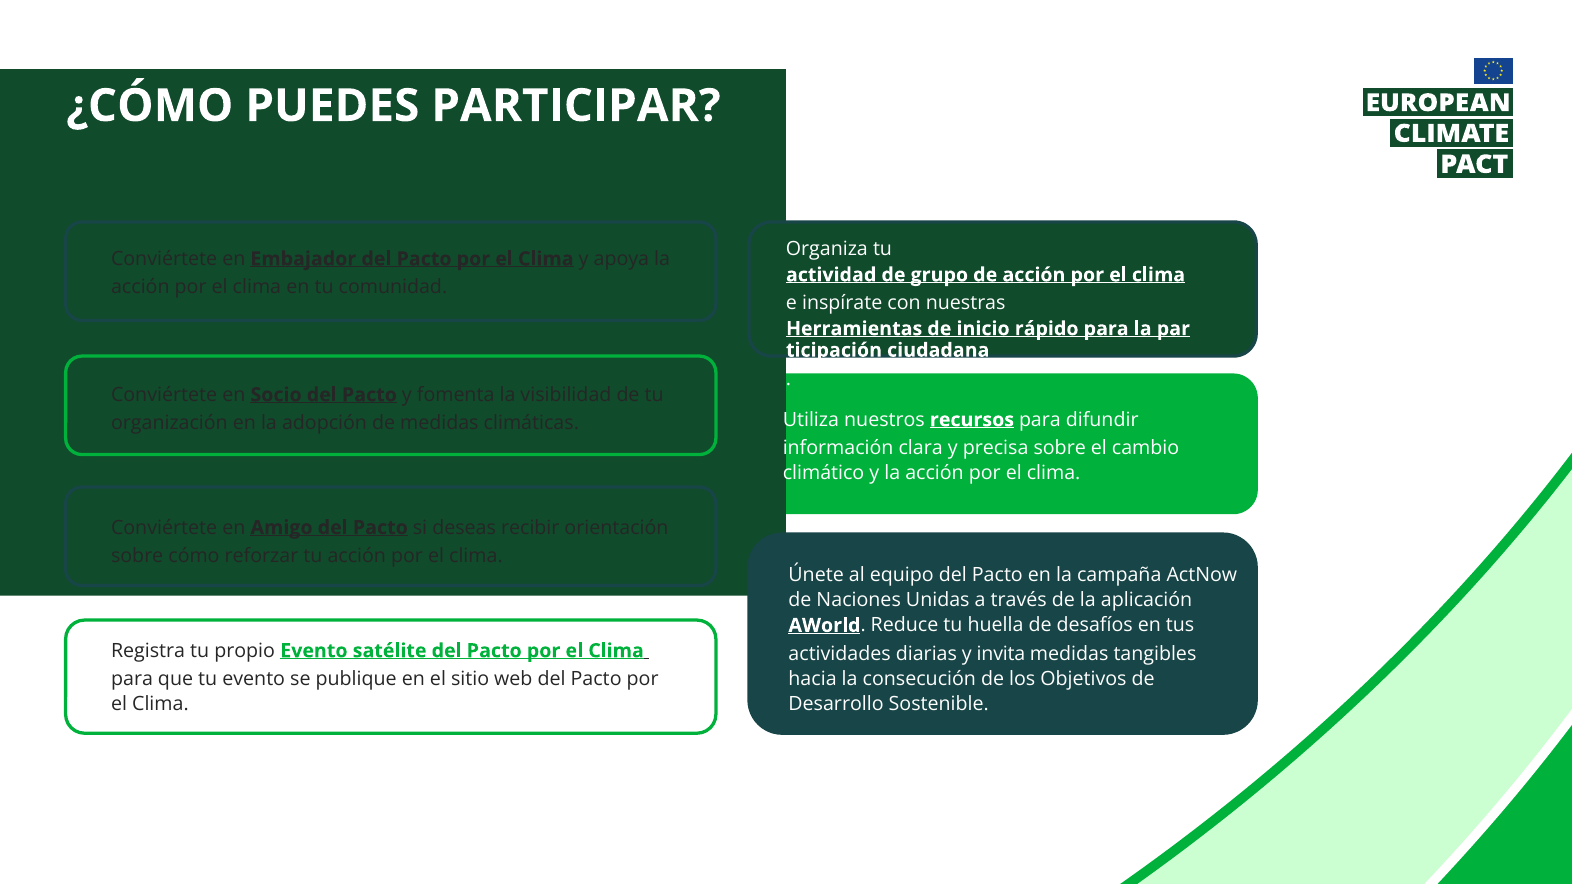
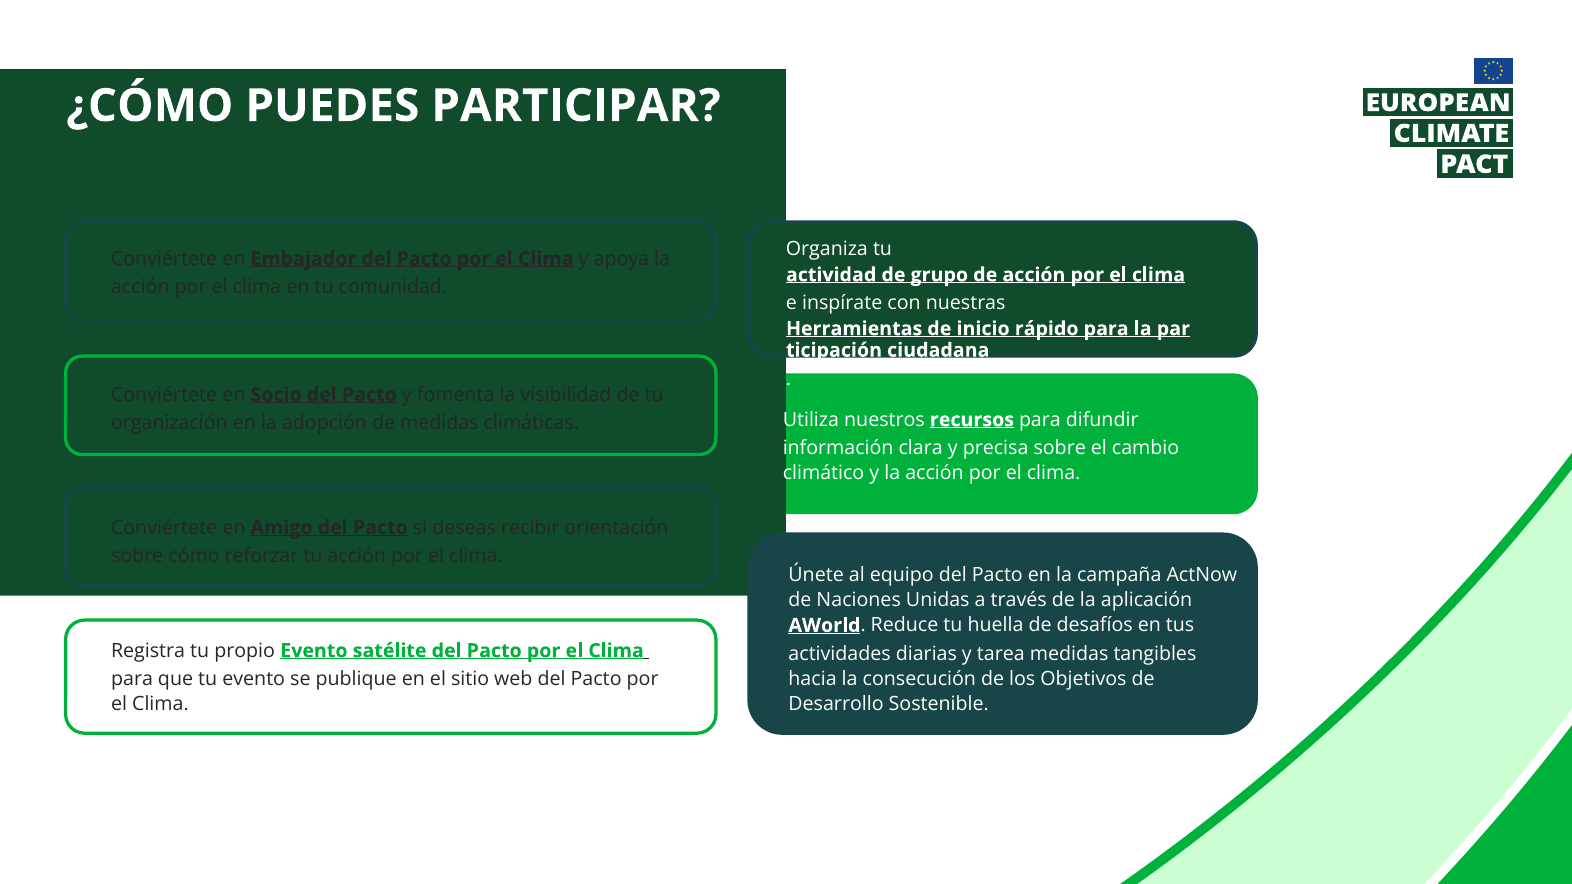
invita: invita -> tarea (1001, 654)
